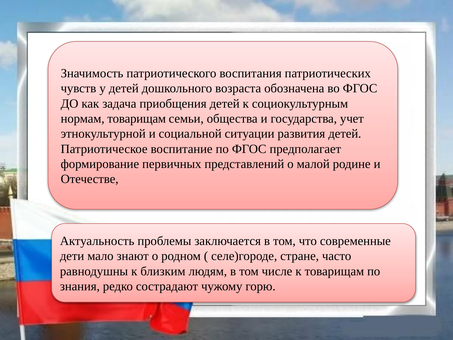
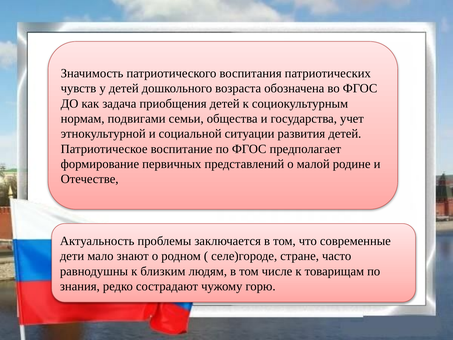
нормам товарищам: товарищам -> подвигами (137, 119)
